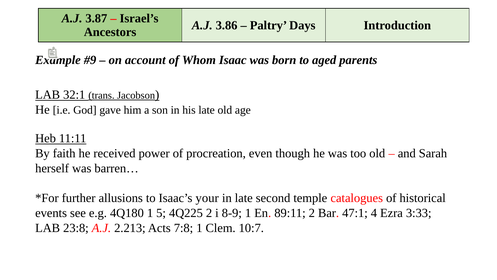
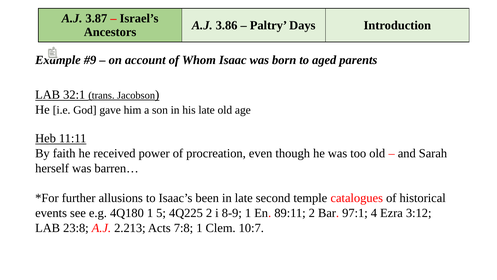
your: your -> been (207, 198)
47:1: 47:1 -> 97:1 (355, 213)
3:33: 3:33 -> 3:12 (419, 213)
